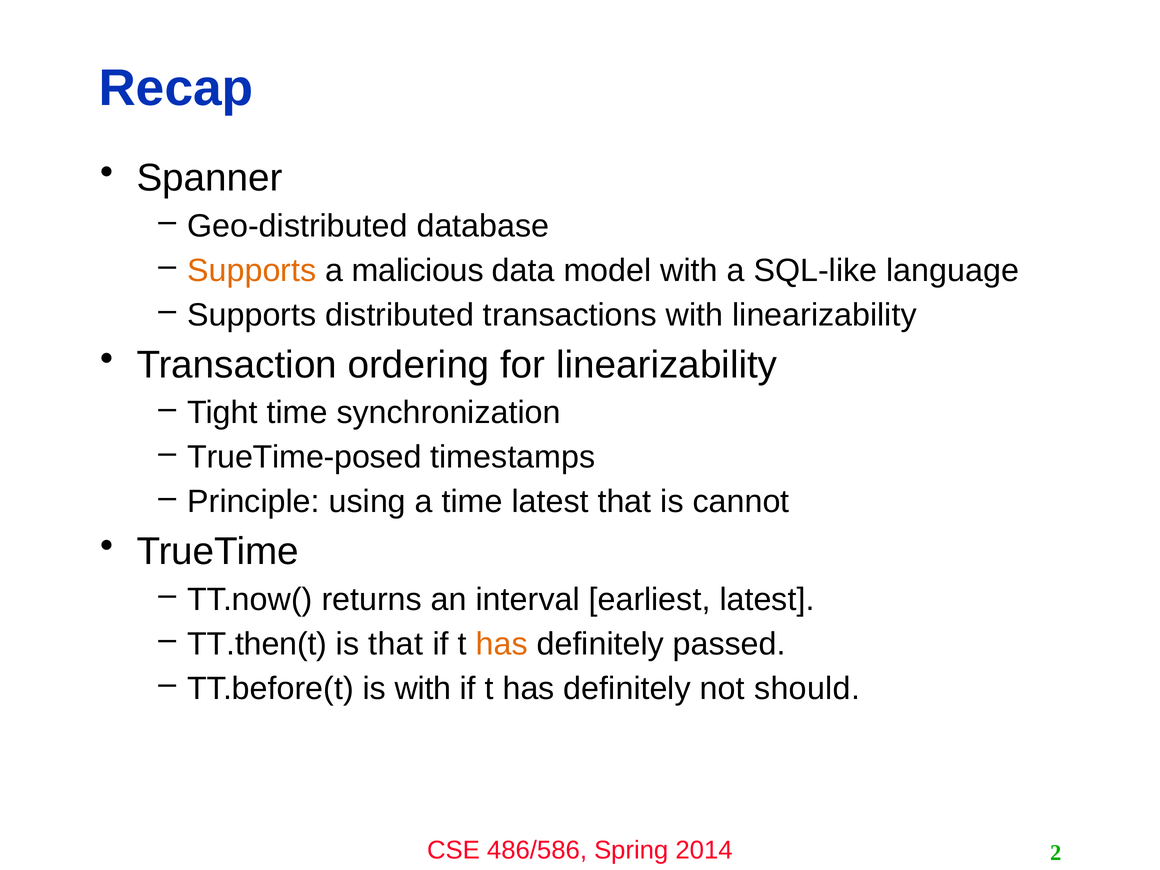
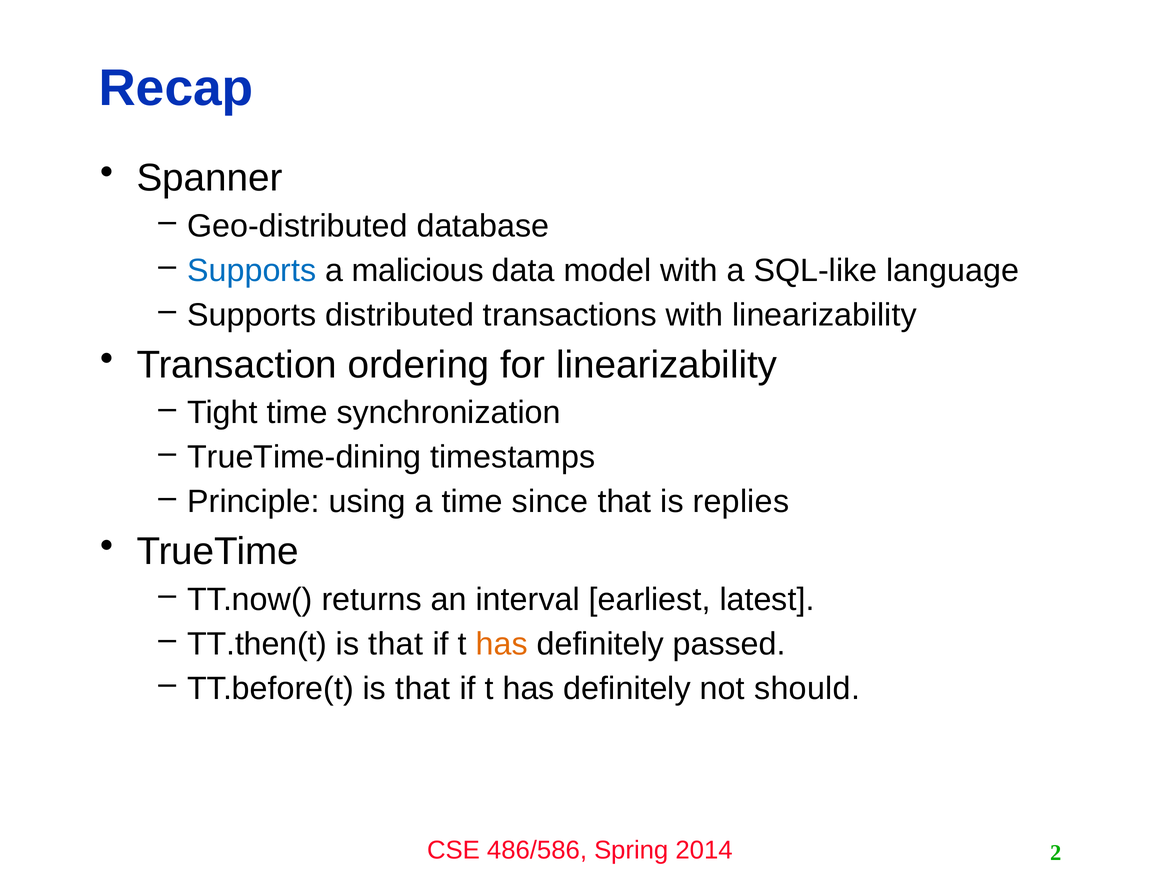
Supports colour: orange -> blue (252, 270)
TrueTime-posed: TrueTime-posed -> TrueTime-dining (304, 457)
time latest: latest -> since (550, 502)
cannot: cannot -> replies (741, 502)
TT.before(t is with: with -> that (423, 688)
